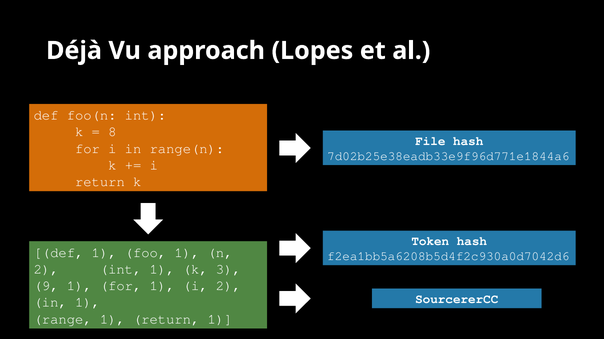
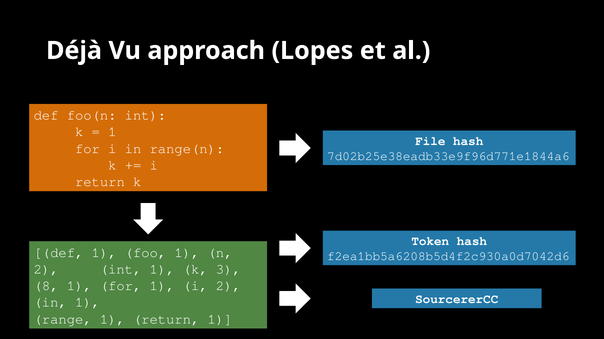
8: 8 -> 1 (112, 132)
9: 9 -> 8 (46, 286)
